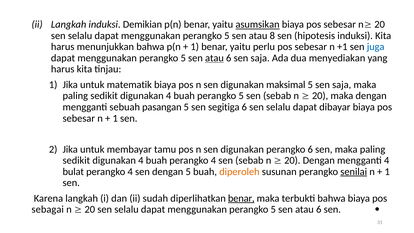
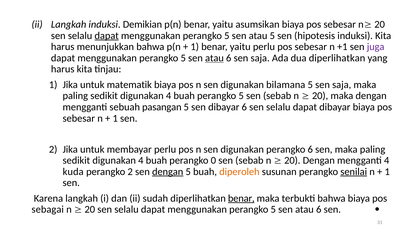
asumsikan underline: present -> none (258, 24)
dapat underline: none -> present (107, 36)
atau 8: 8 -> 5 (272, 36)
juga colour: blue -> purple (376, 47)
dua menyediakan: menyediakan -> diperlihatkan (337, 58)
maksimal: maksimal -> bilamana (286, 85)
sen segitiga: segitiga -> dibayar (224, 107)
membayar tamu: tamu -> perlu (165, 149)
buah perangko 4: 4 -> 0 (213, 160)
bulat: bulat -> kuda (73, 172)
4: 4 -> 2 (130, 172)
dengan underline: none -> present (168, 172)
